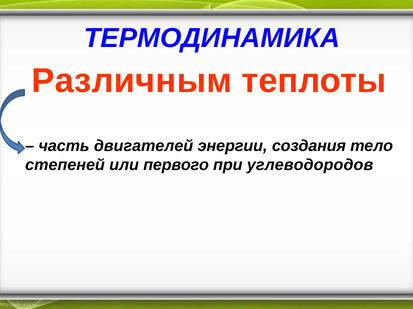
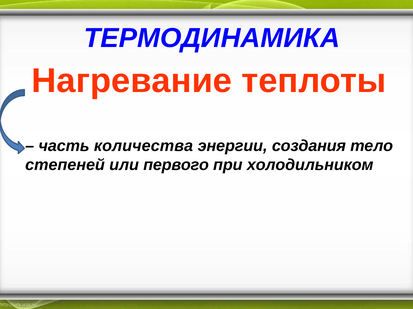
Различным: Различным -> Нагревание (132, 81)
двигателей: двигателей -> количества (144, 146)
углеводородов: углеводородов -> холодильником (310, 165)
